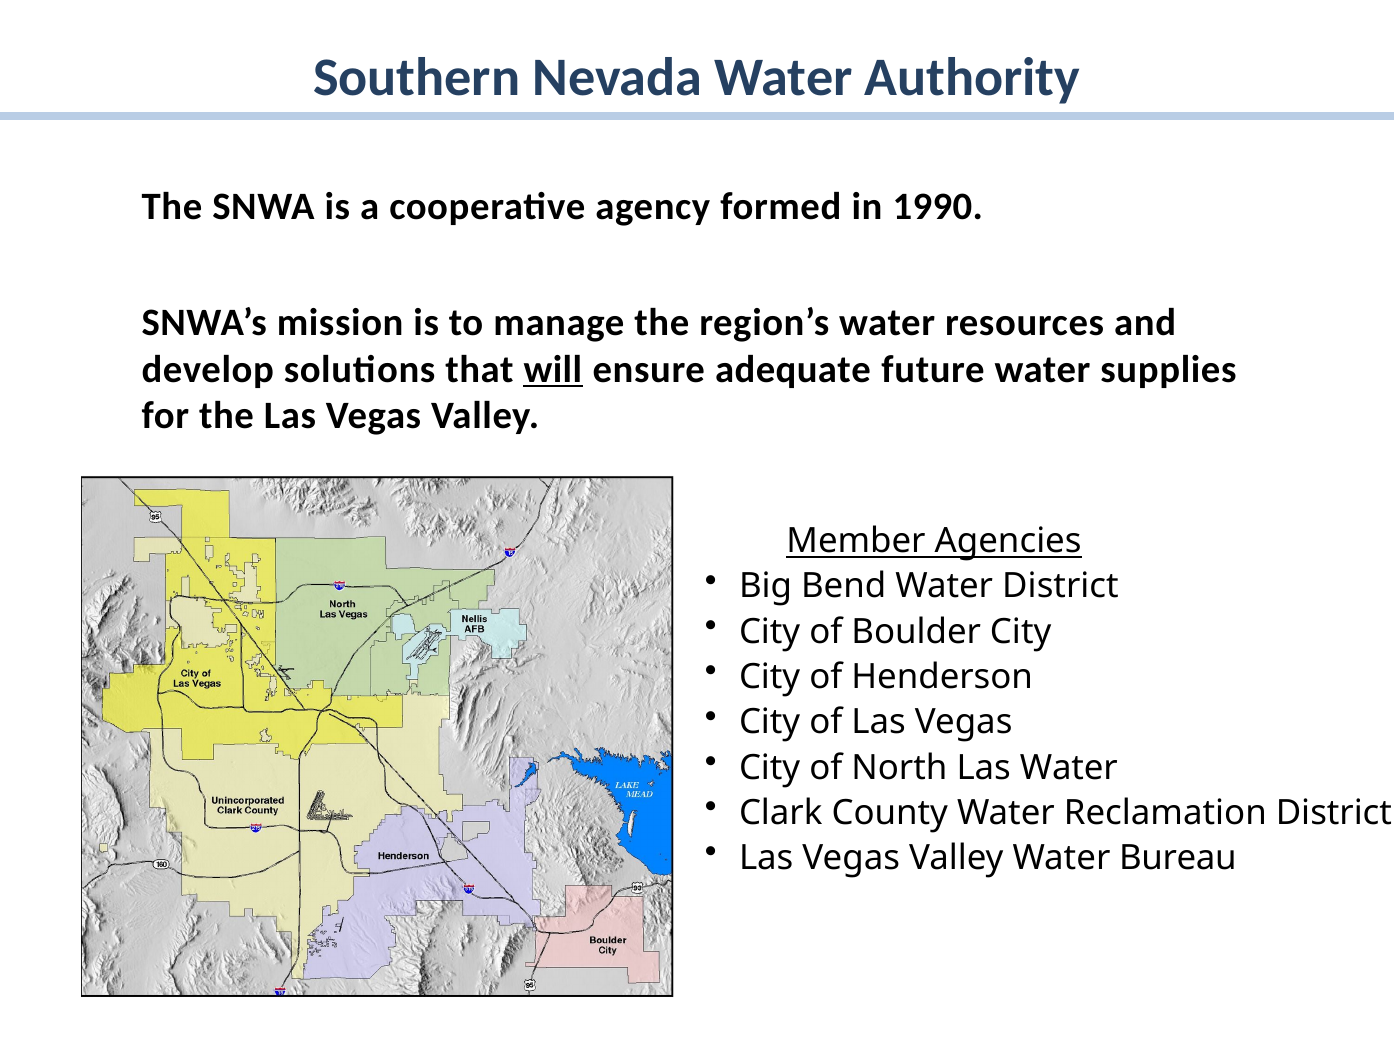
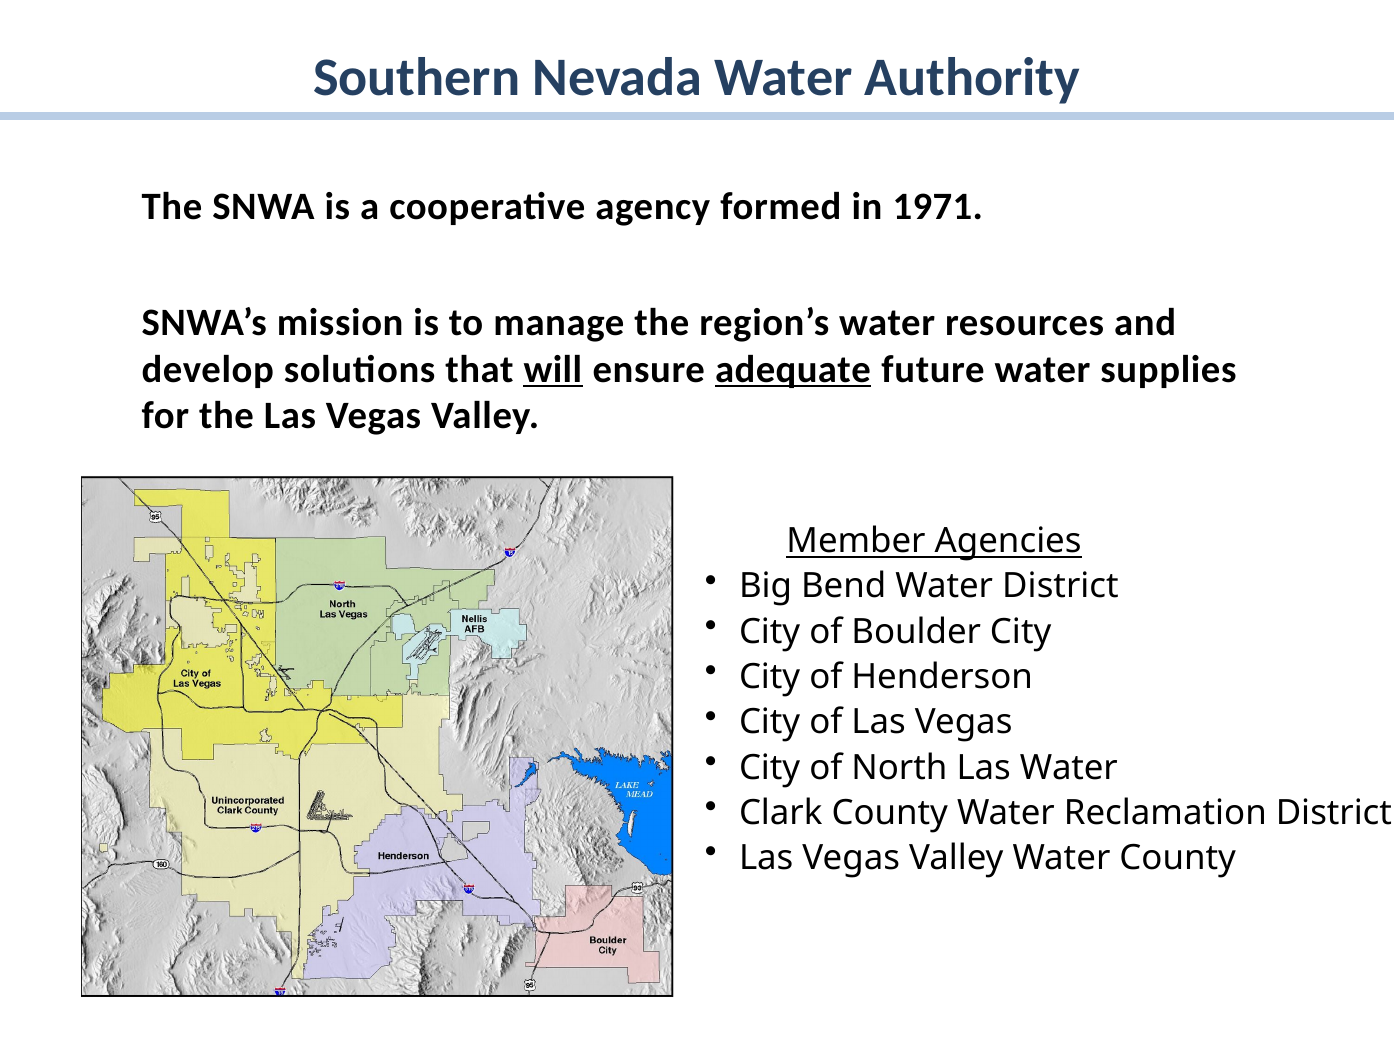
1990: 1990 -> 1971 (938, 207)
adequate underline: none -> present (793, 370)
Water Bureau: Bureau -> County (1178, 859)
